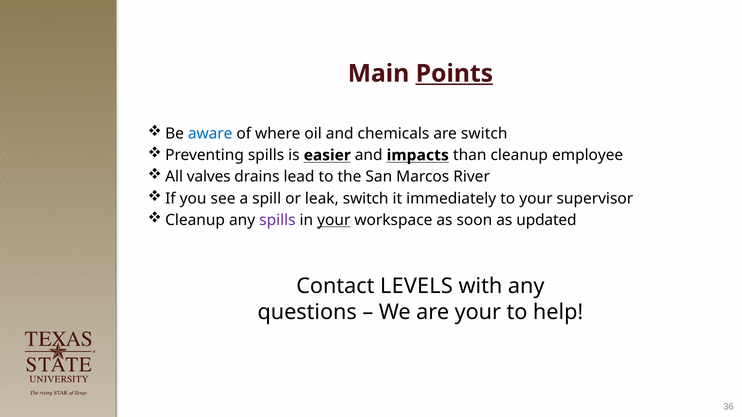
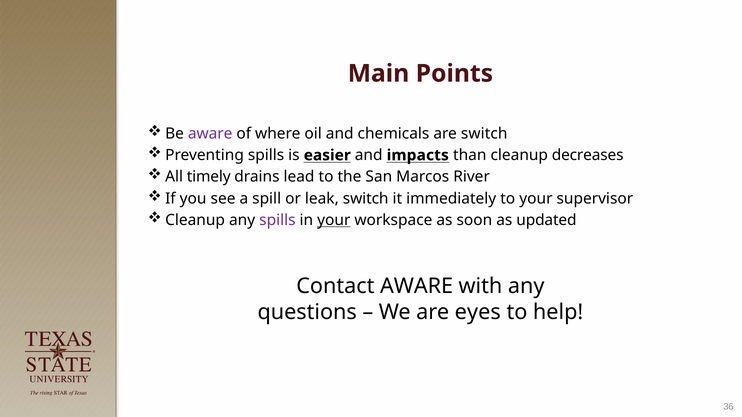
Points underline: present -> none (454, 74)
aware colour: blue -> purple (210, 134)
employee: employee -> decreases (588, 155)
valves: valves -> timely (209, 177)
Contact LEVELS: LEVELS -> AWARE (417, 286)
are your: your -> eyes (478, 312)
